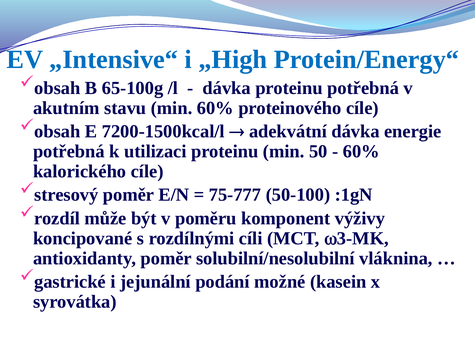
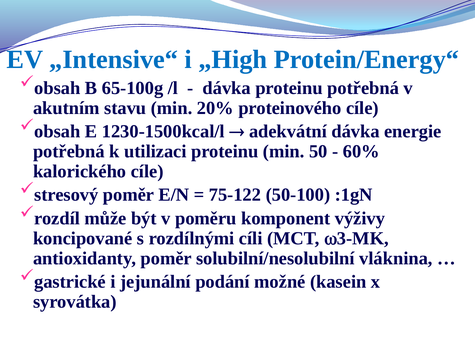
min 60%: 60% -> 20% (215, 108)
7200-1500kcal/l: 7200-1500kcal/l -> 1230-1500kcal/l (163, 132)
75-777: 75-777 -> 75-122 (235, 195)
